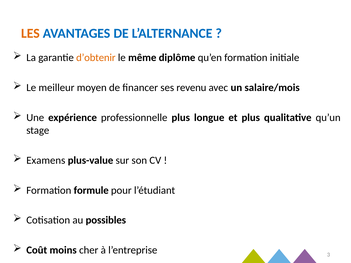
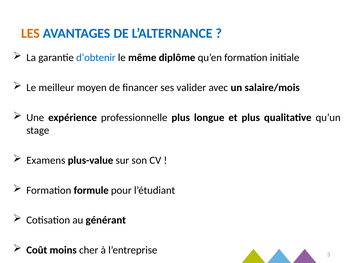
d’obtenir colour: orange -> blue (96, 58)
revenu: revenu -> valider (191, 88)
possibles: possibles -> générant (106, 220)
